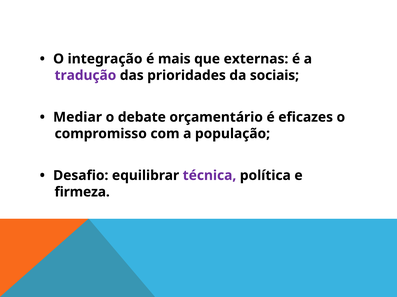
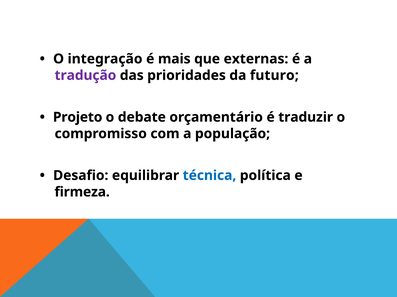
sociais: sociais -> futuro (274, 76)
Mediar: Mediar -> Projeto (78, 117)
eficazes: eficazes -> traduzir (306, 117)
técnica colour: purple -> blue (210, 176)
